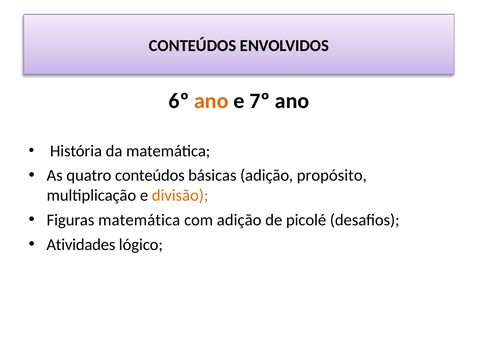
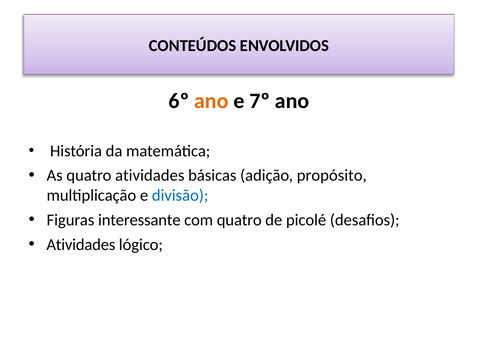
quatro conteúdos: conteúdos -> atividades (150, 175)
divisão colour: orange -> blue (180, 195)
Figuras matemática: matemática -> interessante (139, 220)
com adição: adição -> quatro (239, 220)
